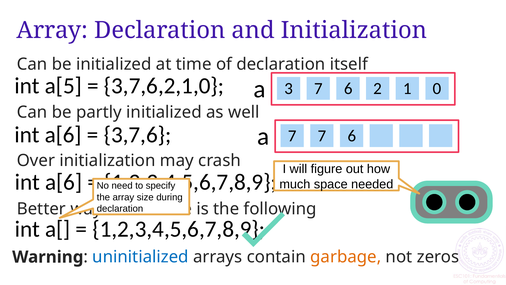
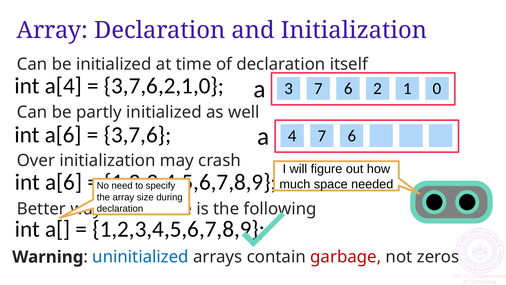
a[5: a[5 -> a[4 (63, 86)
a 7: 7 -> 4 (292, 136)
garbage colour: orange -> red (346, 257)
